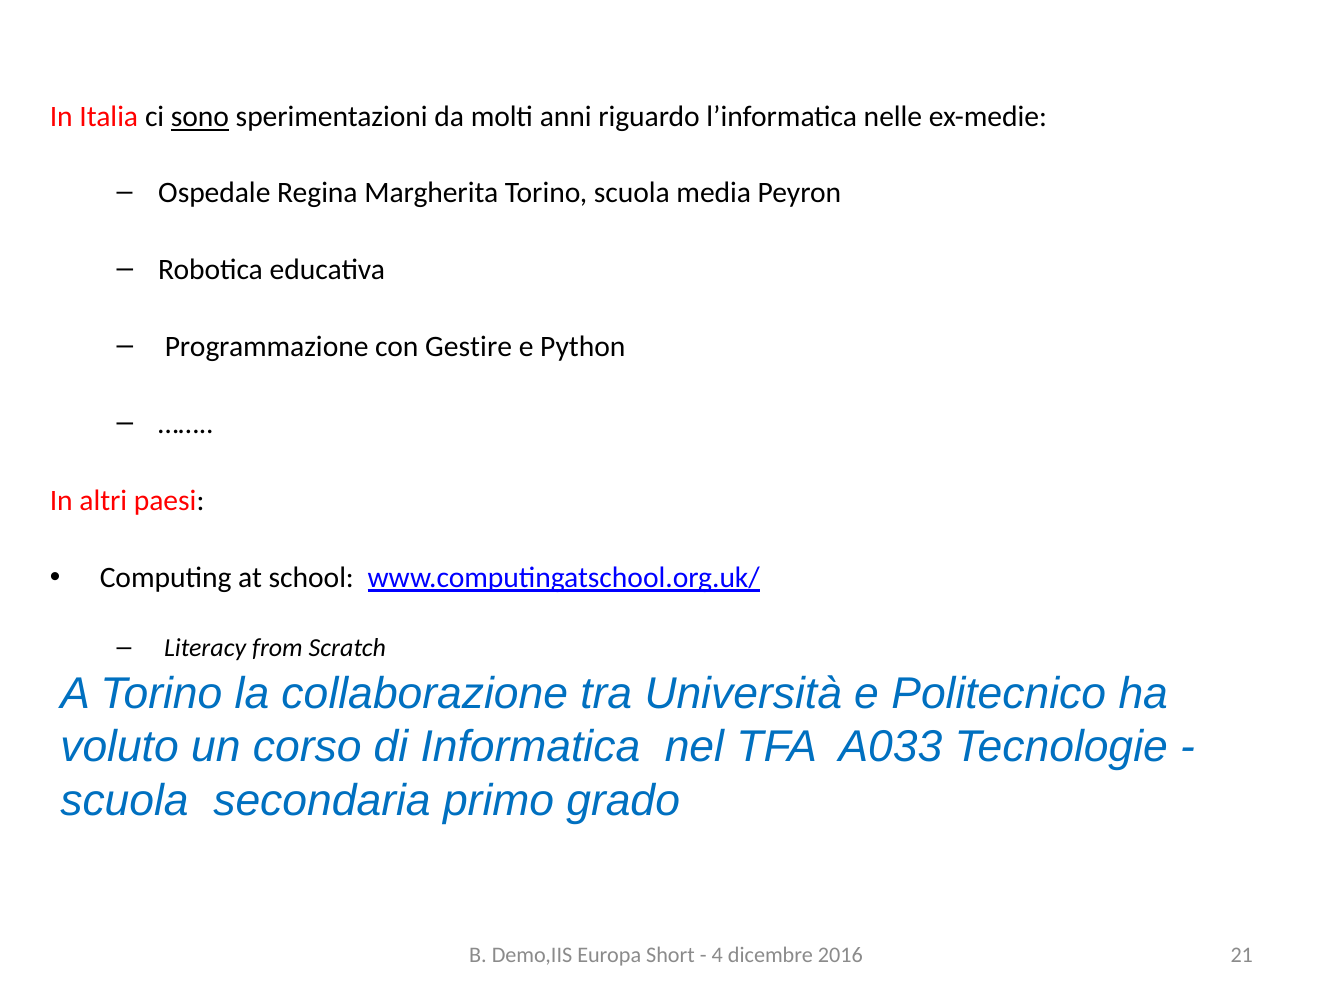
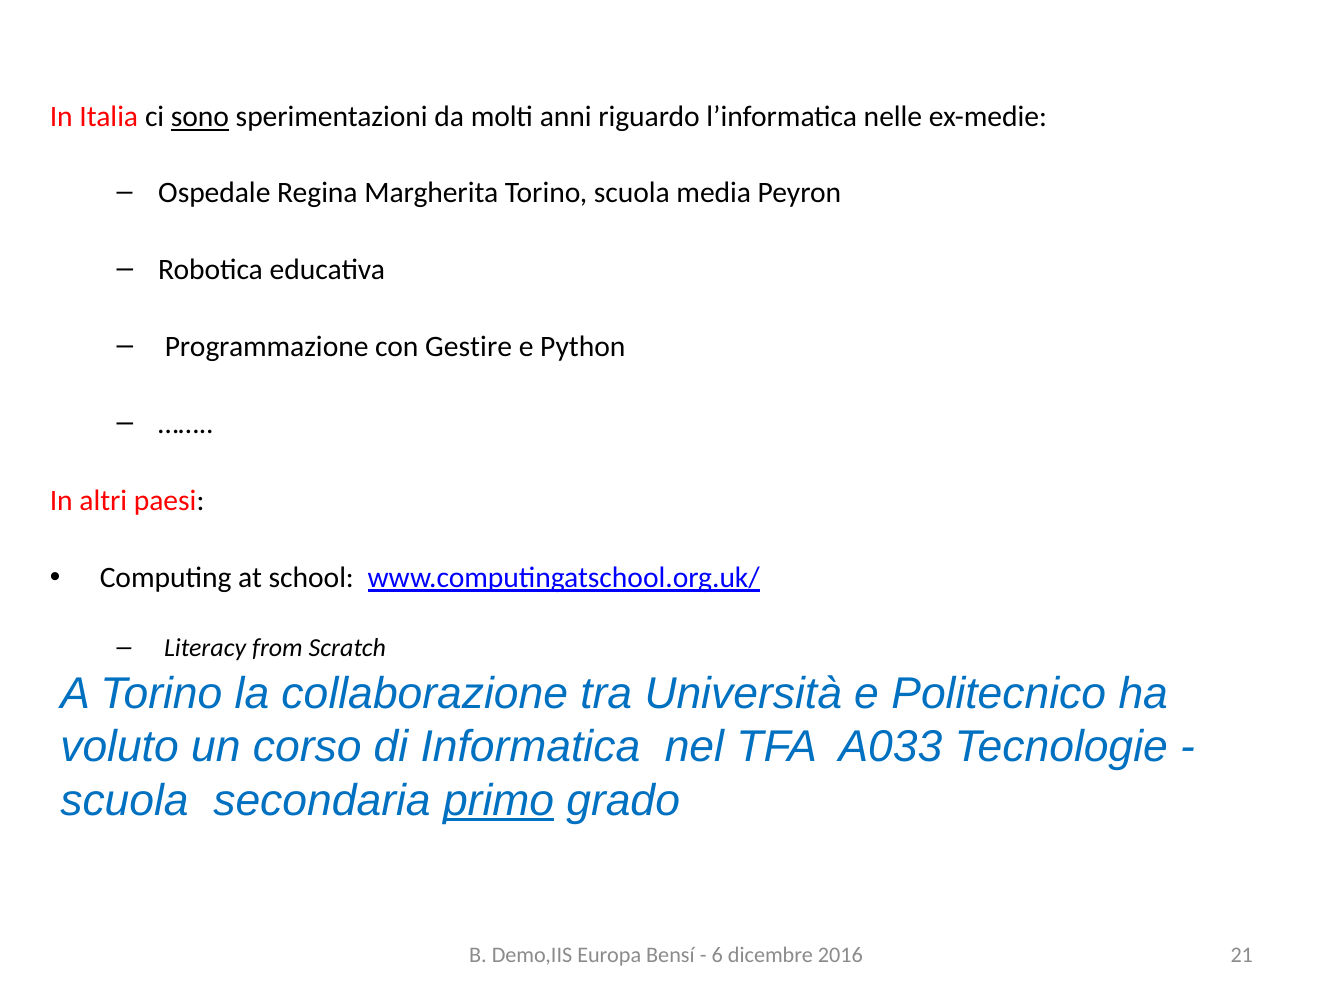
primo underline: none -> present (499, 800)
Short: Short -> Bensí (670, 955)
4: 4 -> 6 (717, 955)
